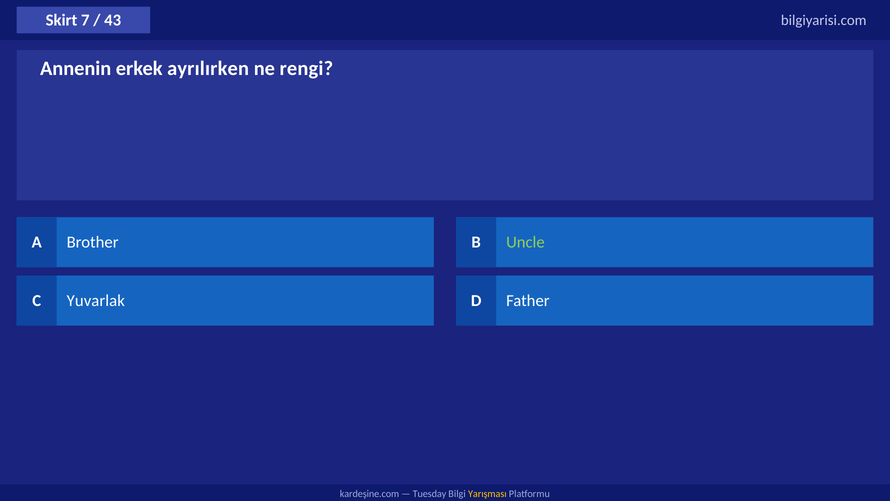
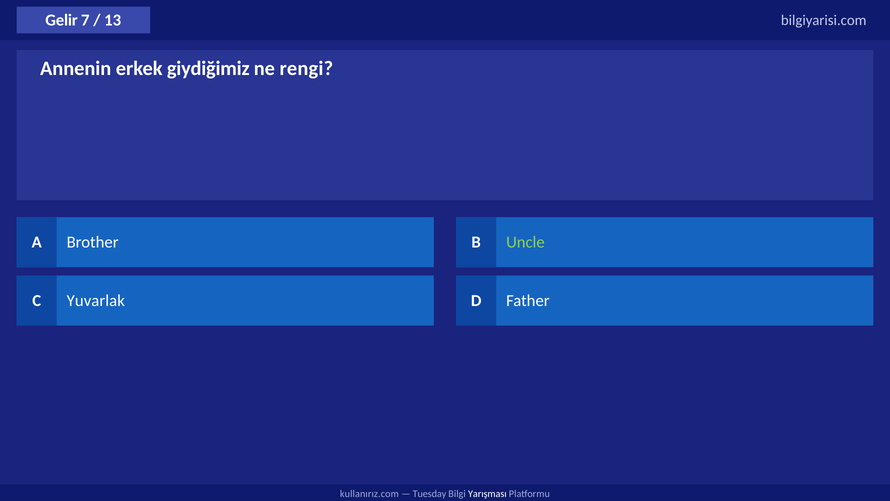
Skirt: Skirt -> Gelir (62, 20)
43: 43 -> 13 (113, 20)
ayrılırken: ayrılırken -> giydiğimiz (208, 69)
kardeşine.com: kardeşine.com -> kullanırız.com (369, 494)
Yarışması colour: yellow -> white (487, 494)
